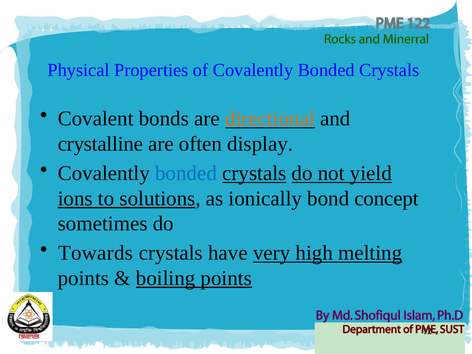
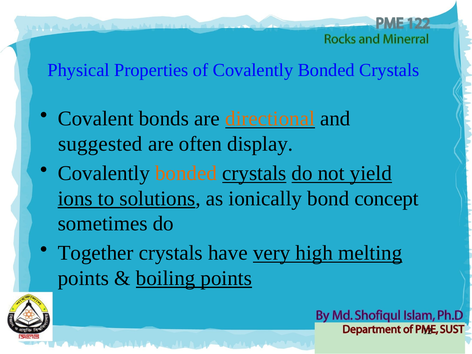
crystalline: crystalline -> suggested (100, 144)
bonded colour: blue -> orange (186, 173)
Towards: Towards -> Together (96, 253)
